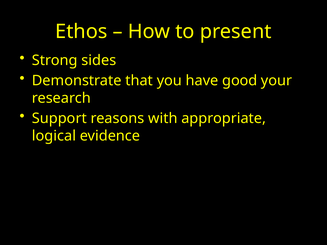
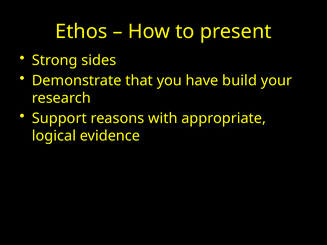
good: good -> build (240, 81)
